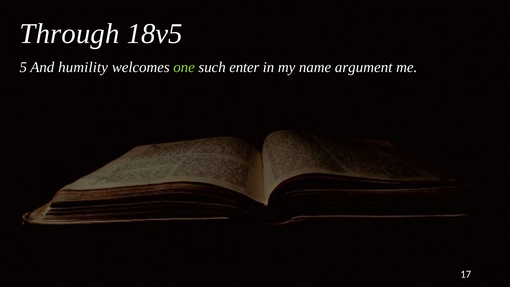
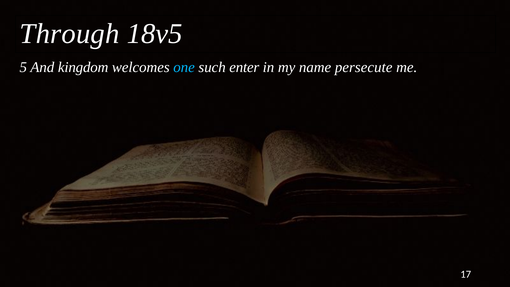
humility: humility -> kingdom (83, 67)
one colour: light green -> light blue (184, 67)
argument: argument -> persecute (364, 67)
